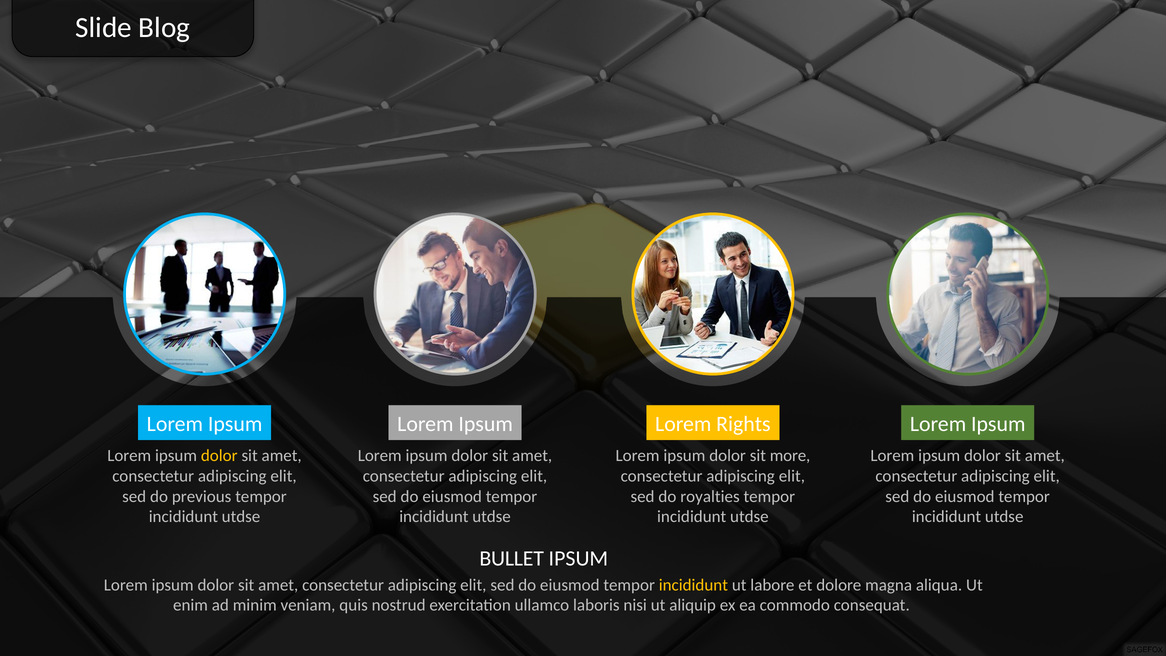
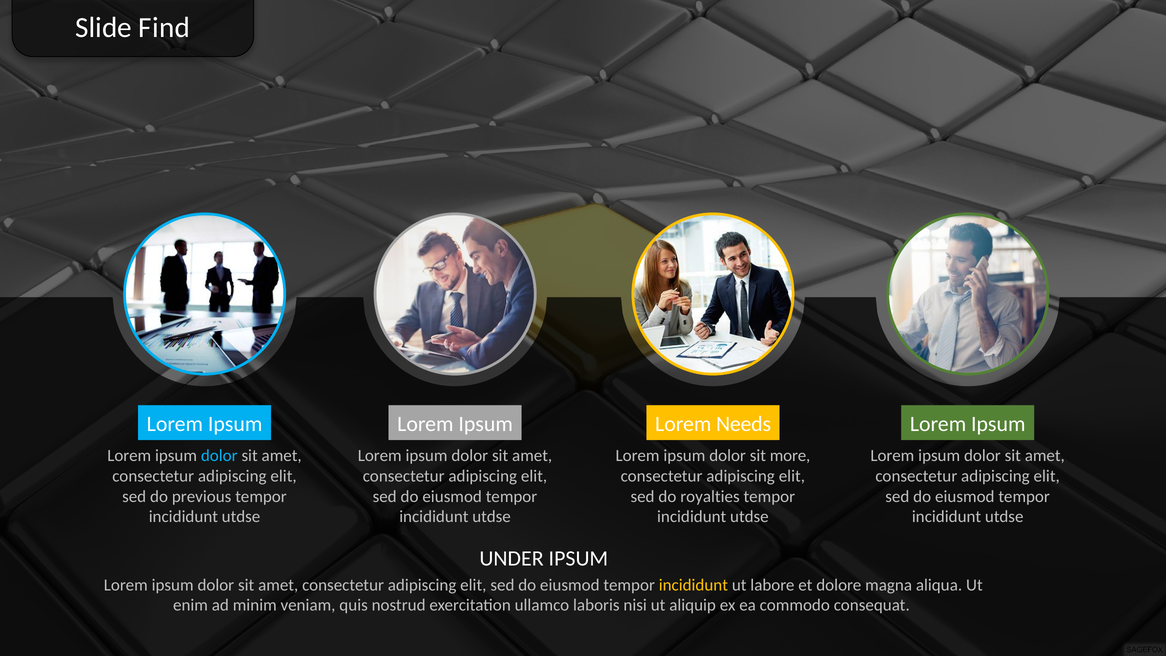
Blog: Blog -> Find (164, 28)
Rights: Rights -> Needs (744, 424)
dolor colour: yellow -> light blue (219, 456)
BULLET: BULLET -> UNDER (512, 558)
